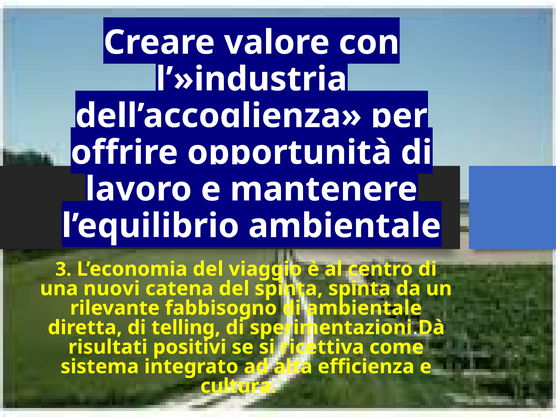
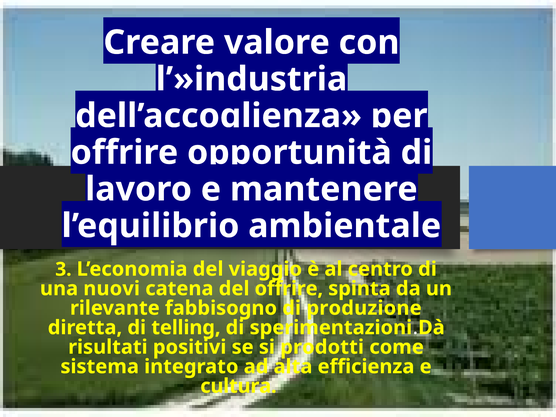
del spinta: spinta -> offrire (289, 289)
di ambientale: ambientale -> produzione (364, 308)
ricettiva: ricettiva -> prodotti (322, 347)
